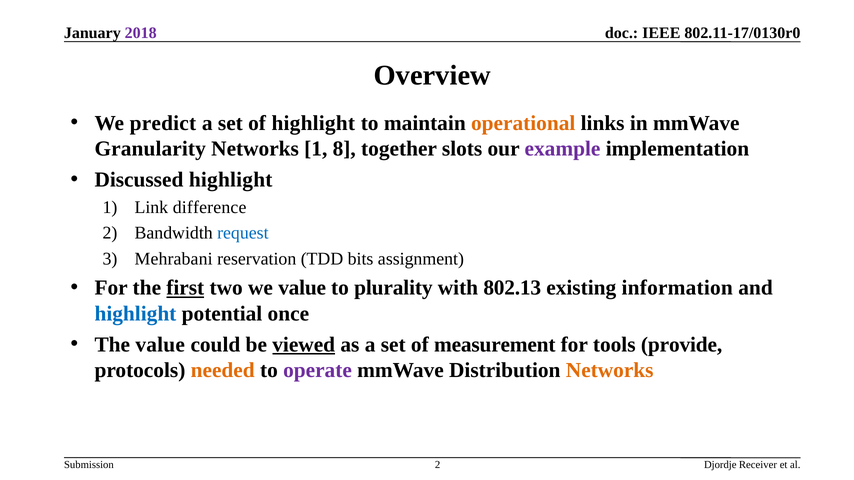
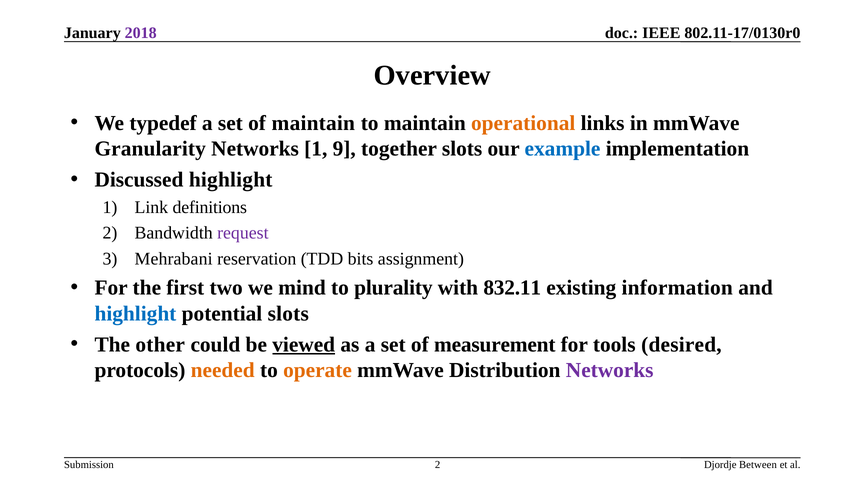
predict: predict -> typedef (163, 123)
of highlight: highlight -> maintain (313, 123)
8: 8 -> 9 (344, 149)
example colour: purple -> blue (563, 149)
difference: difference -> definitions (210, 207)
request colour: blue -> purple (243, 233)
first underline: present -> none (185, 288)
we value: value -> mind (302, 288)
802.13: 802.13 -> 832.11 (512, 288)
potential once: once -> slots (288, 314)
The value: value -> other (160, 345)
provide: provide -> desired (681, 345)
operate colour: purple -> orange (318, 370)
Networks colour: orange -> purple (610, 370)
Receiver: Receiver -> Between (758, 465)
